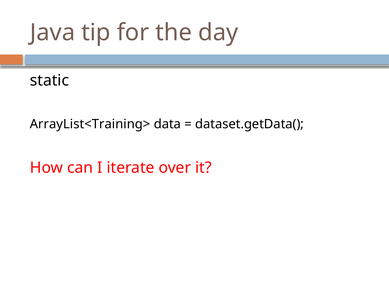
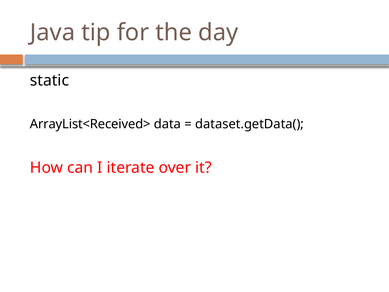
ArrayList<Training>: ArrayList<Training> -> ArrayList<Received> (90, 124)
